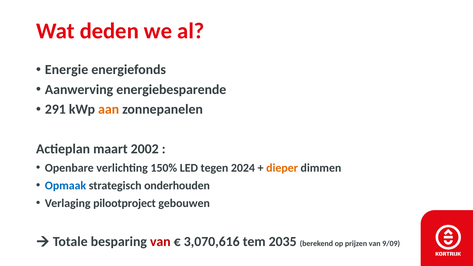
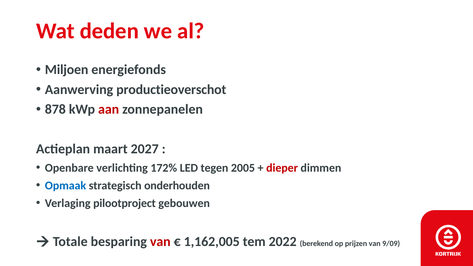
Energie: Energie -> Miljoen (67, 70)
energiebesparende: energiebesparende -> productieoverschot (171, 90)
291: 291 -> 878 (55, 109)
aan colour: orange -> red (109, 109)
2002: 2002 -> 2027 (145, 149)
150%: 150% -> 172% (164, 168)
2024: 2024 -> 2005 (243, 168)
dieper colour: orange -> red (282, 168)
3,070,616: 3,070,616 -> 1,162,005 (212, 242)
2035: 2035 -> 2022 (283, 242)
